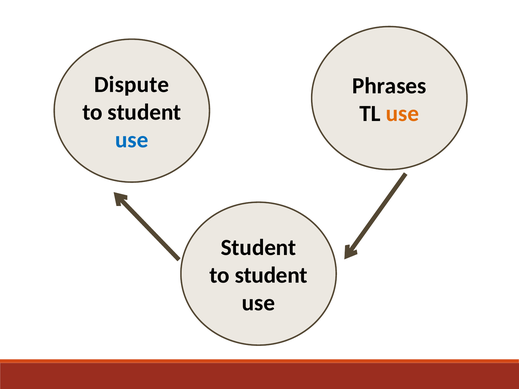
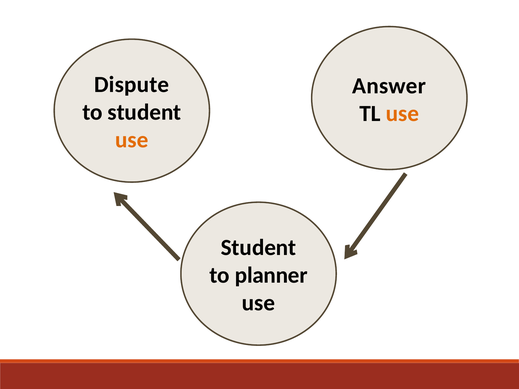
Phrases: Phrases -> Answer (389, 86)
use colour: blue -> orange (132, 140)
student: student -> planner (271, 275)
